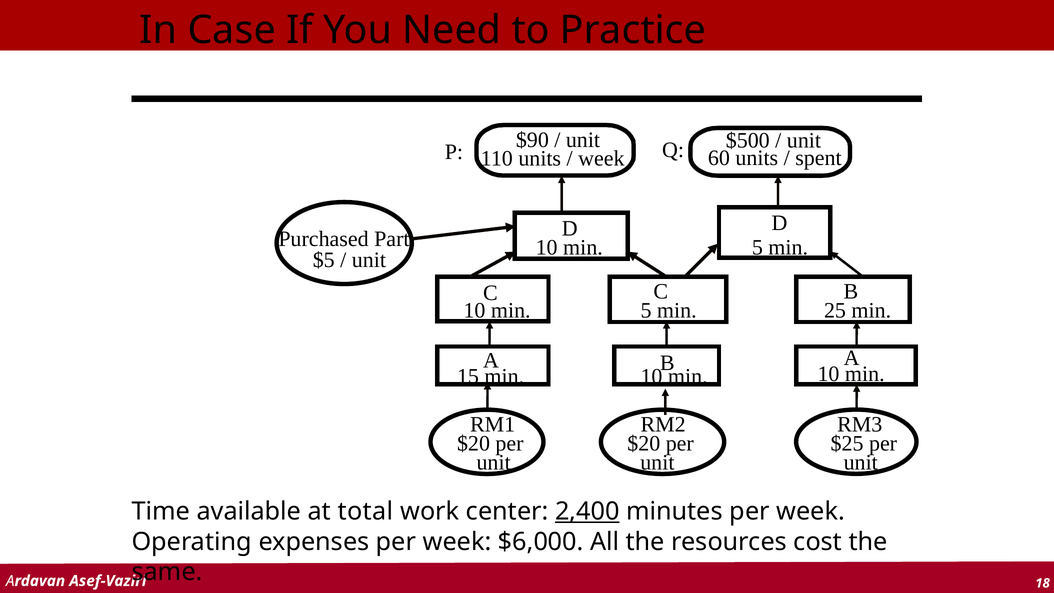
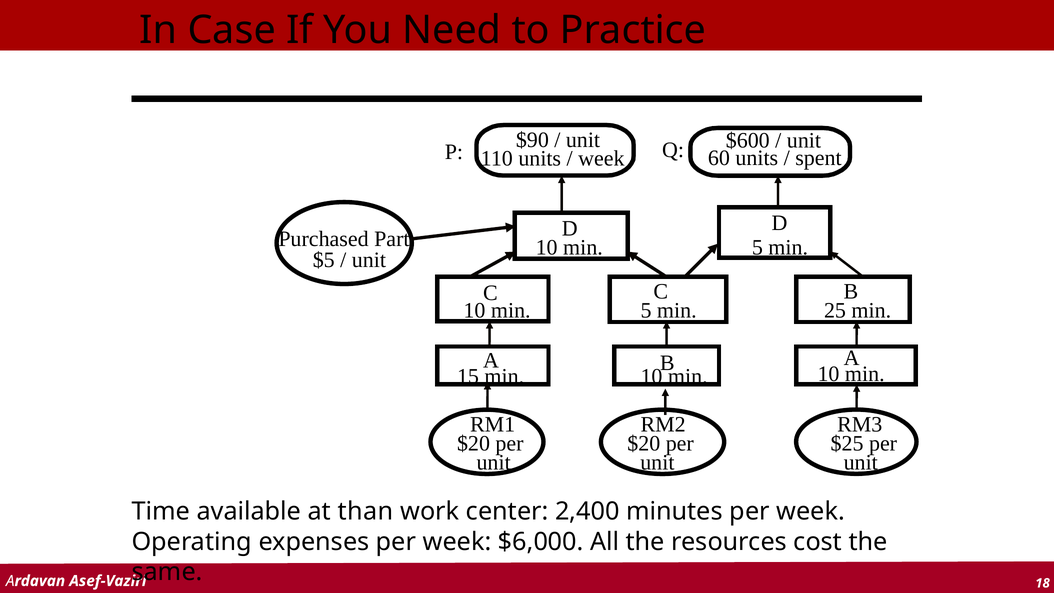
$500: $500 -> $600 (748, 141)
total: total -> than (366, 511)
2,400 underline: present -> none (587, 511)
